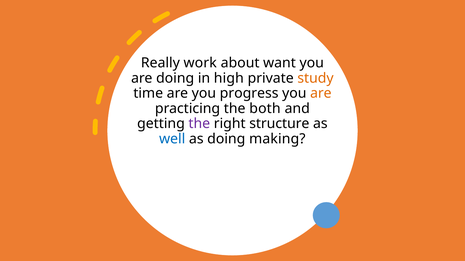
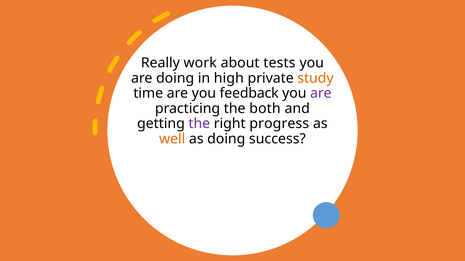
want: want -> tests (279, 63)
progress: progress -> feedback (249, 94)
are colour: orange -> purple (321, 94)
structure: structure -> progress (279, 124)
well colour: blue -> orange (172, 139)
making: making -> success (277, 139)
